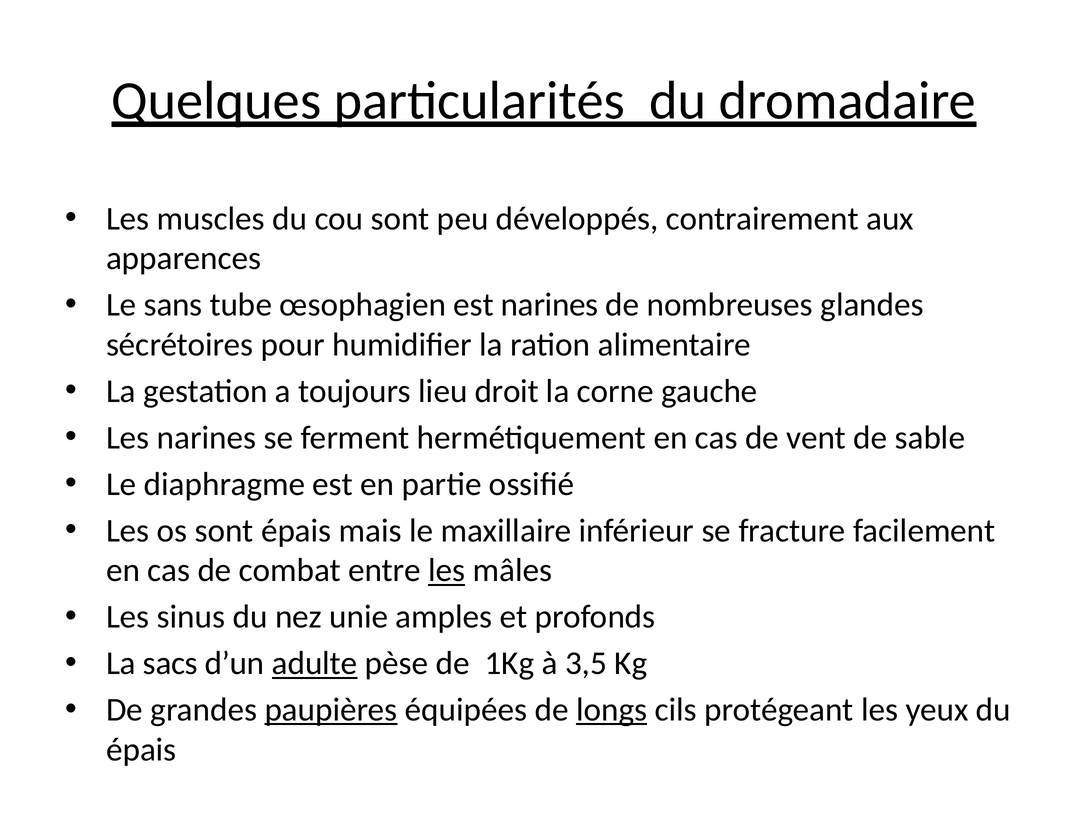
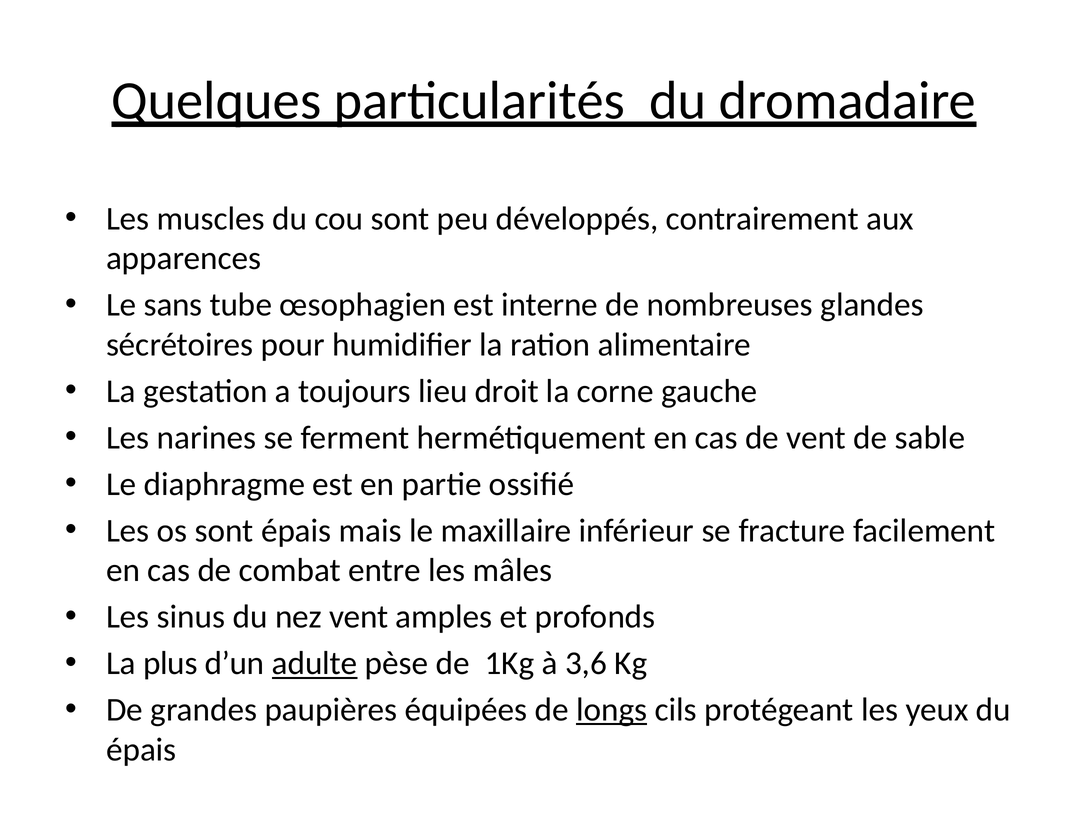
est narines: narines -> interne (550, 305)
les underline: present -> none (447, 571)
nez unie: unie -> vent (359, 617)
sacs: sacs -> plus (170, 663)
3,5: 3,5 -> 3,6 (586, 663)
paupières underline: present -> none (331, 710)
